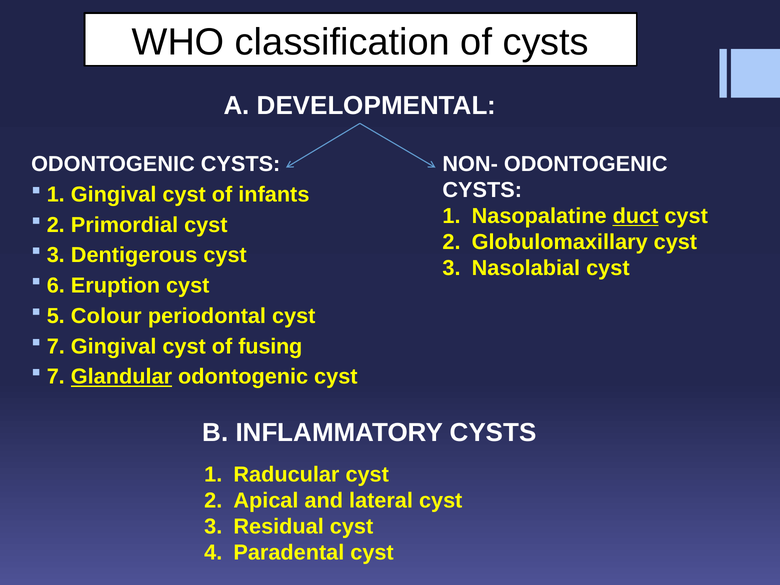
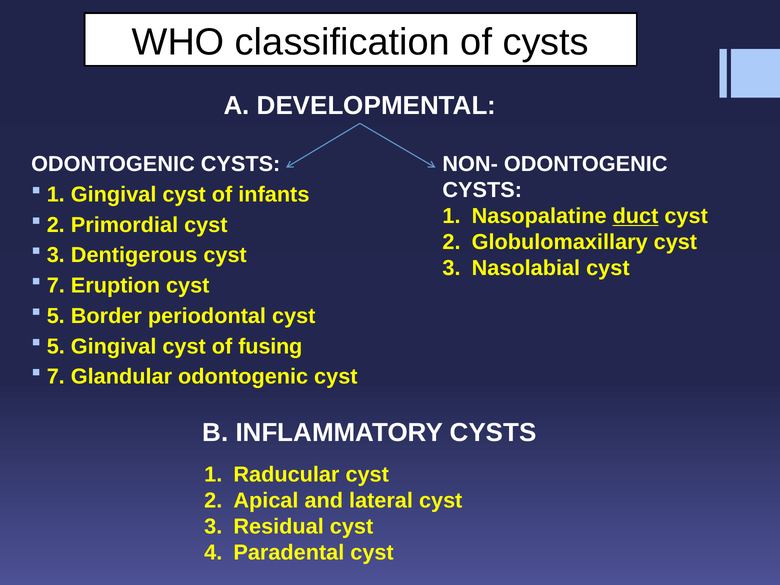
6: 6 -> 7 (56, 286)
Colour: Colour -> Border (106, 316)
7: 7 -> 5 (56, 346)
Glandular underline: present -> none (121, 377)
